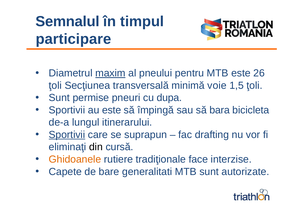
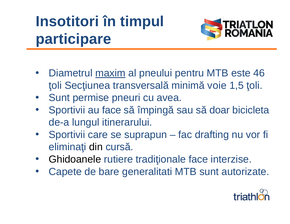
Semnalul: Semnalul -> Insotitori (67, 22)
26: 26 -> 46 (259, 73)
dupa: dupa -> avea (169, 98)
au este: este -> face (112, 110)
bara: bara -> doar (220, 110)
Sportivii underline: present -> none (67, 135)
Ghidoanele colour: orange -> black (75, 159)
